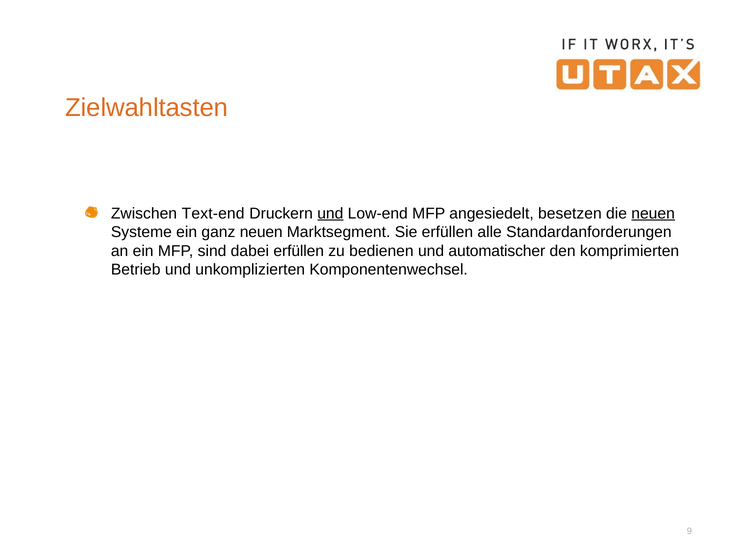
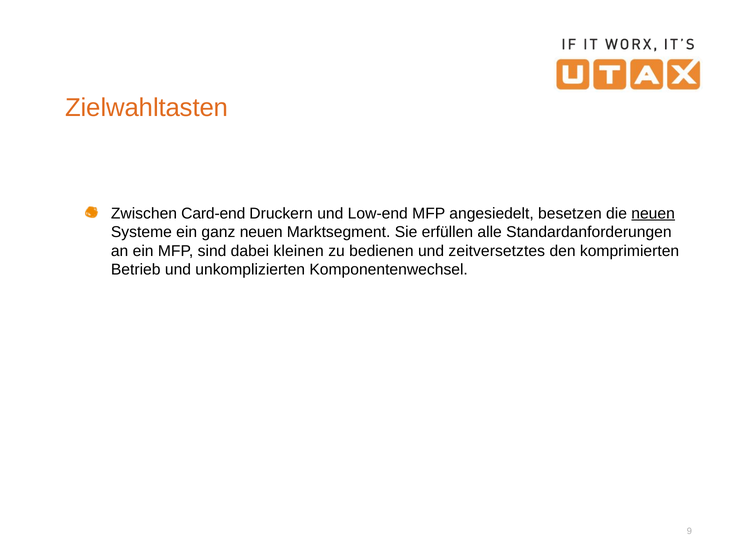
Text-end: Text-end -> Card-end (213, 213)
und underline: present -> none (330, 213)
dabei erfüllen: erfüllen -> kleinen (299, 251)
automatischer: automatischer -> zeitversetztes (497, 251)
